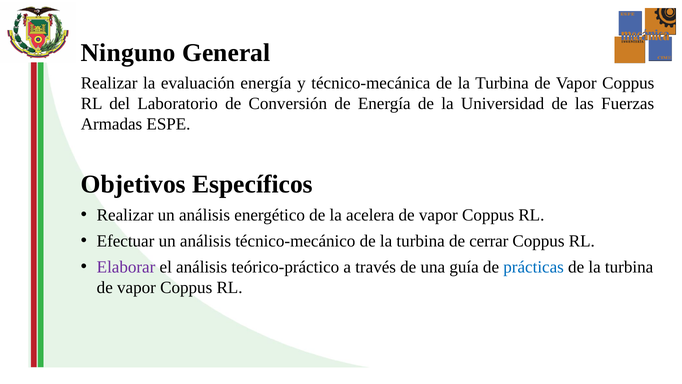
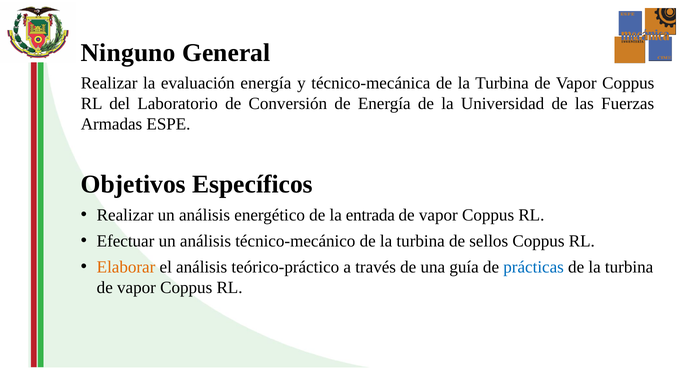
acelera: acelera -> entrada (370, 215)
cerrar: cerrar -> sellos (489, 241)
Elaborar colour: purple -> orange (126, 267)
